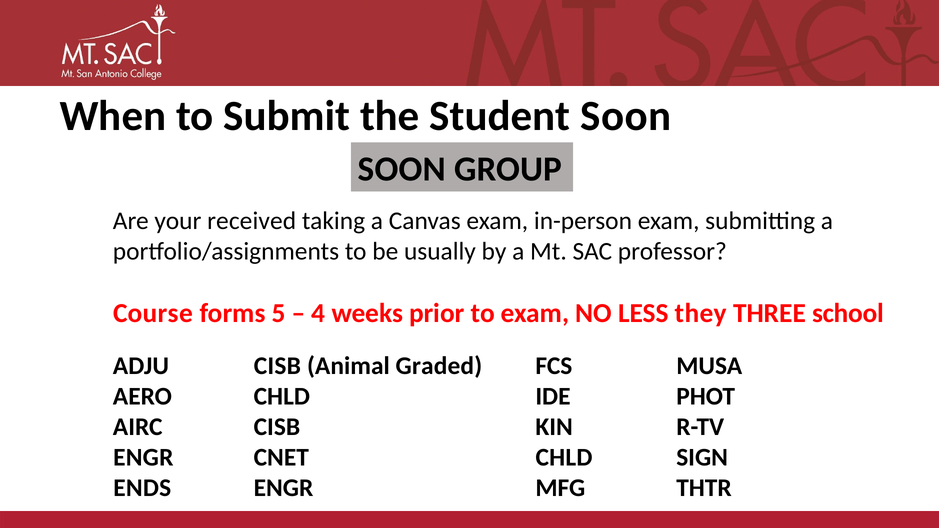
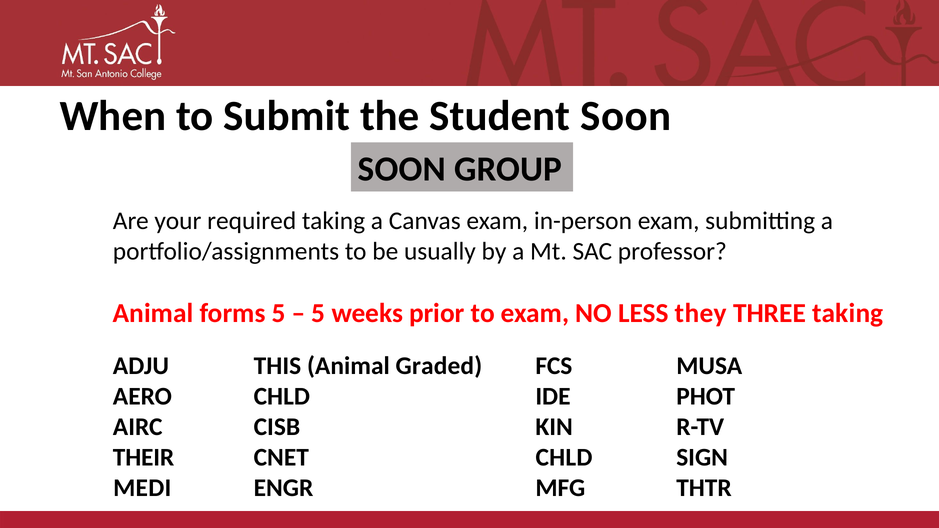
received: received -> required (252, 221)
Course: Course -> Animal (153, 314)
4: 4 -> 5 (318, 314)
THREE school: school -> taking (848, 314)
ADJU CISB: CISB -> THIS (277, 366)
ENGR: ENGR -> THEIR (144, 458)
ENDS: ENDS -> MEDI (142, 488)
